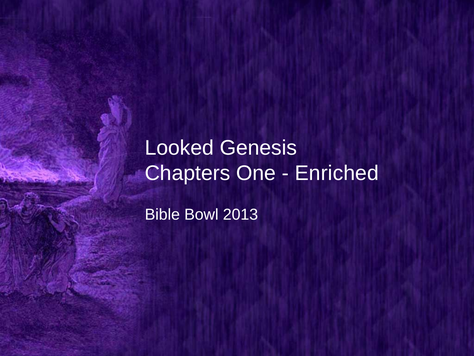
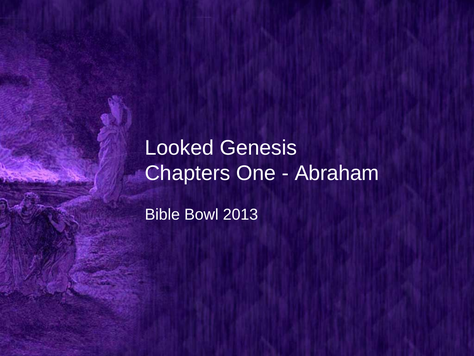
Enriched: Enriched -> Abraham (337, 173)
